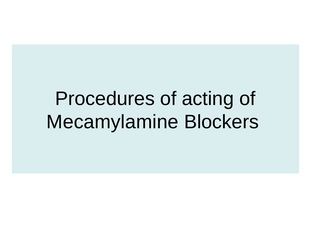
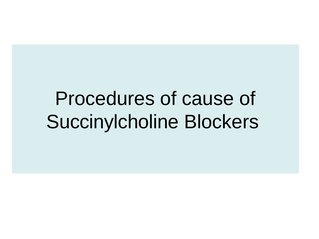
acting: acting -> cause (208, 99)
Mecamylamine: Mecamylamine -> Succinylcholine (113, 122)
